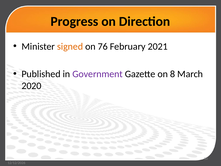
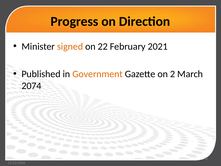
76: 76 -> 22 (103, 46)
Government colour: purple -> orange (98, 74)
8: 8 -> 2 (173, 74)
2020: 2020 -> 2074 (31, 86)
